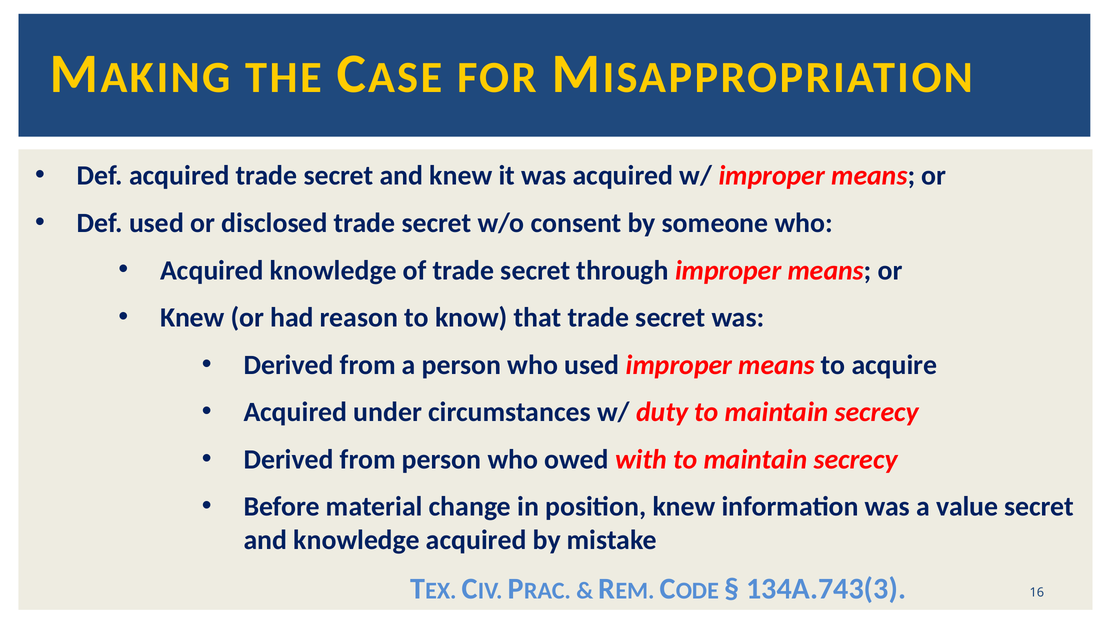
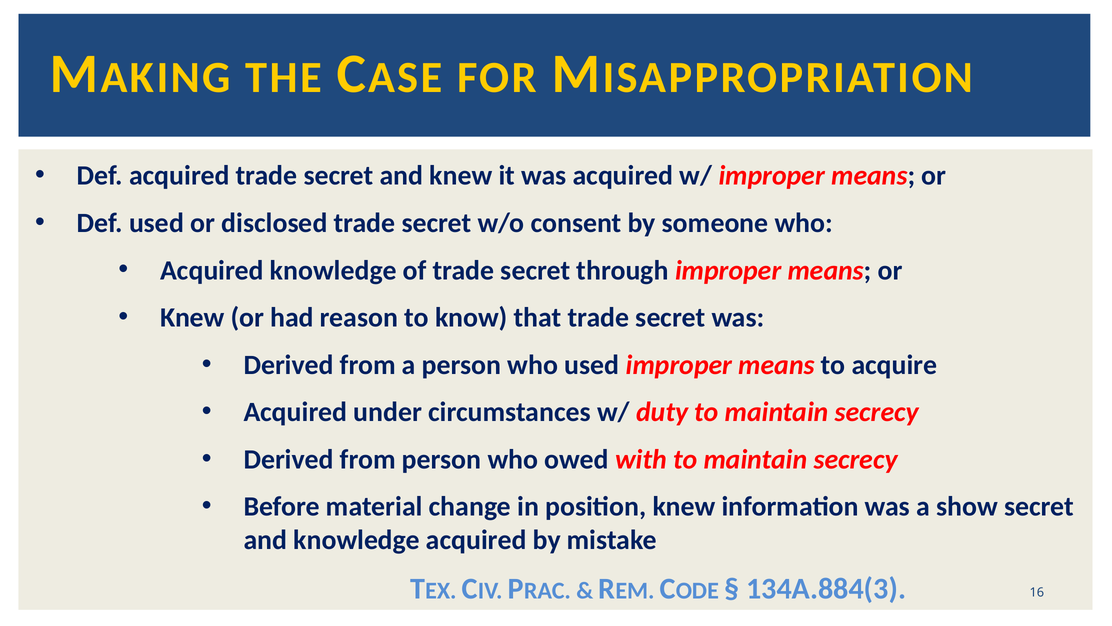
value: value -> show (967, 506)
134A.743(3: 134A.743(3 -> 134A.884(3 (826, 589)
